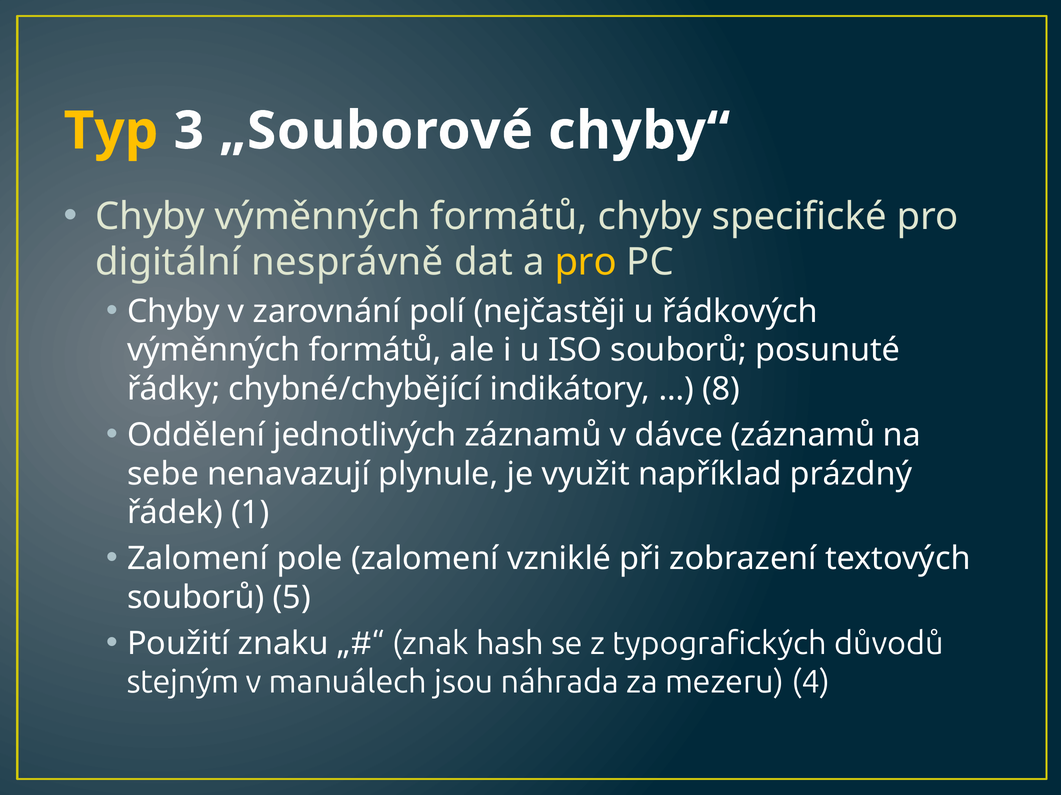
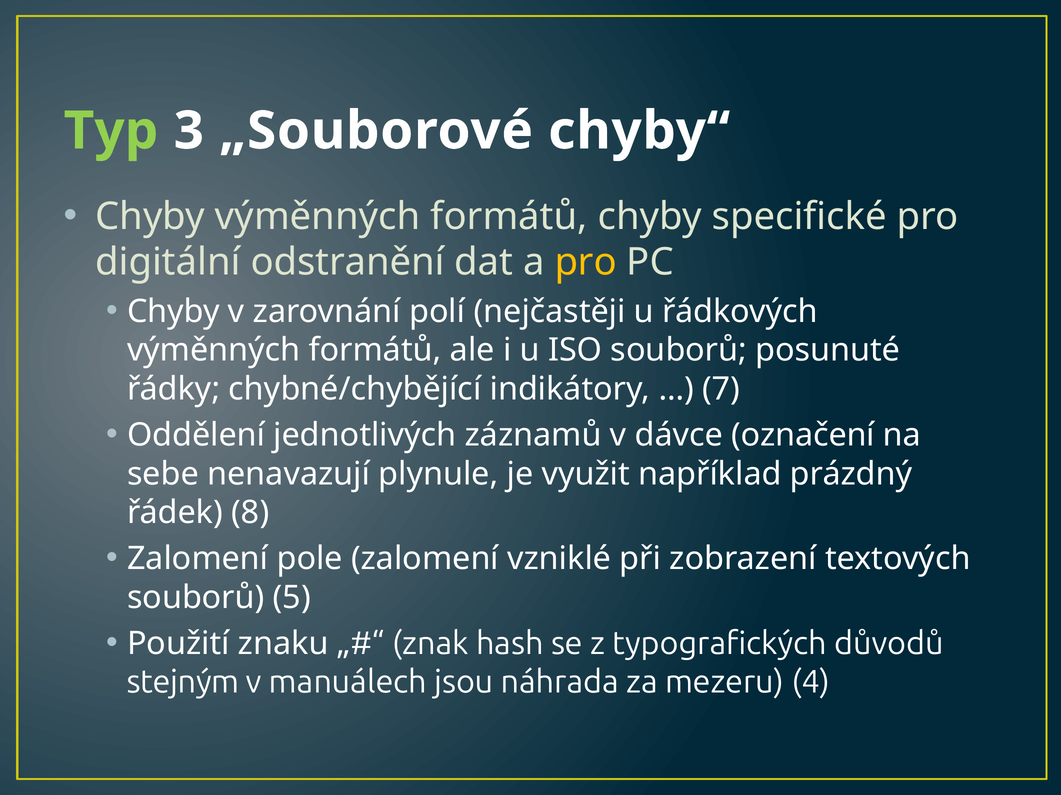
Typ colour: yellow -> light green (111, 131)
nesprávně: nesprávně -> odstranění (348, 263)
8: 8 -> 7 (721, 389)
dávce záznamů: záznamů -> označení (803, 435)
1: 1 -> 8 (250, 513)
